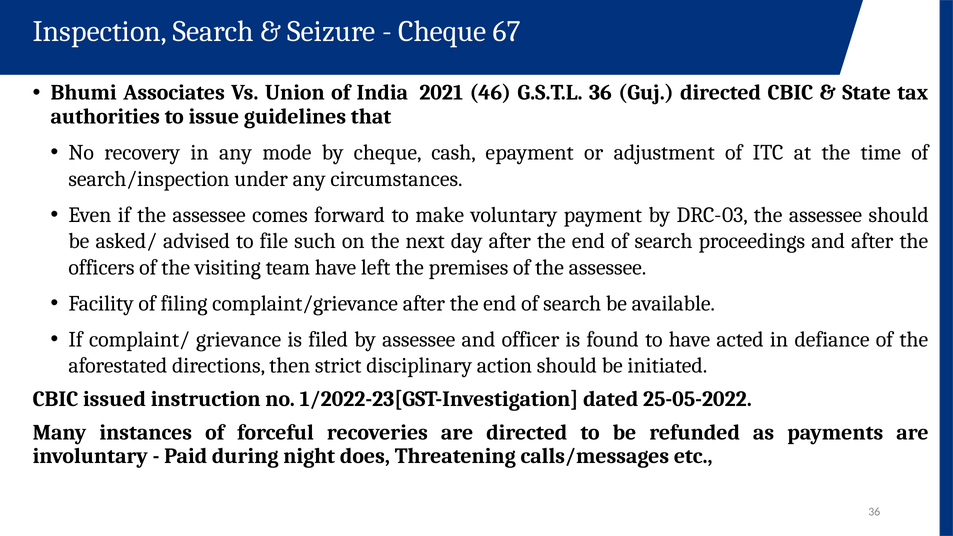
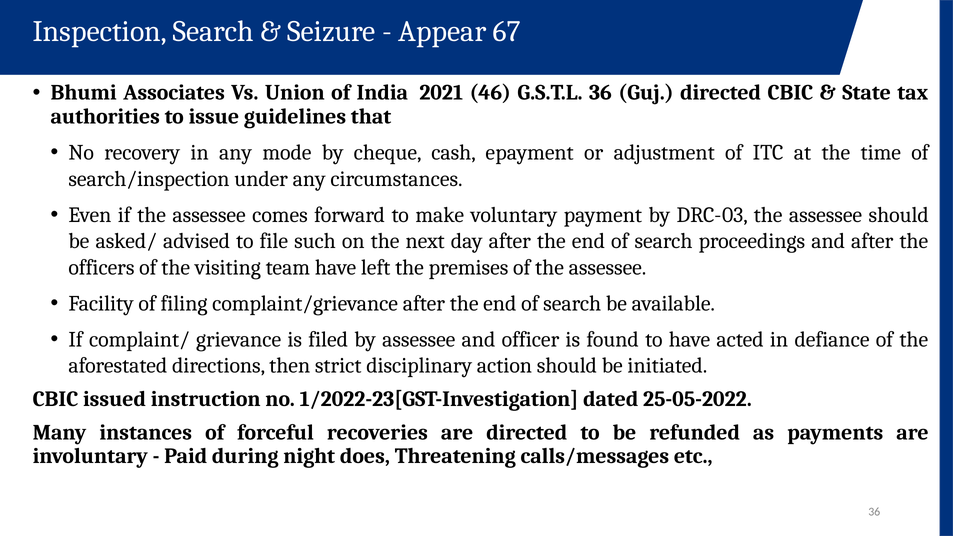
Cheque: Cheque -> Appear (442, 31)
